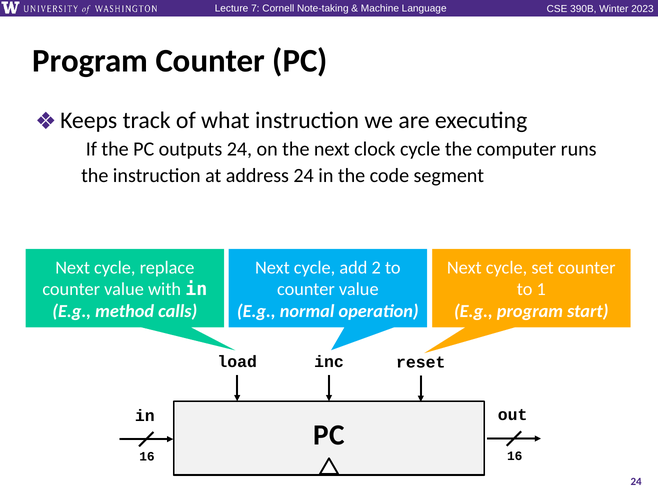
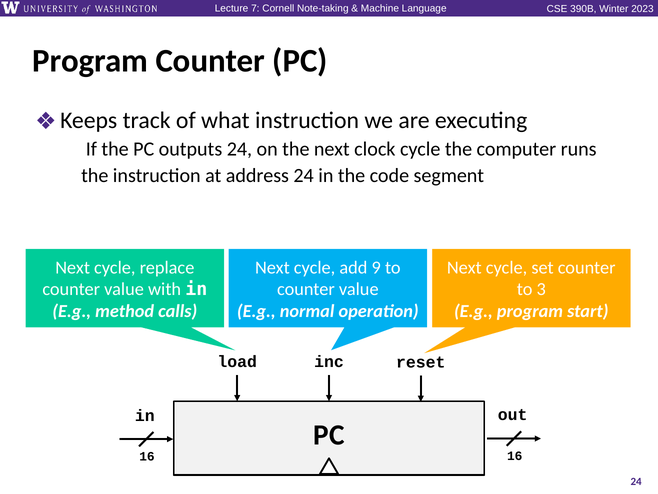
2: 2 -> 9 (376, 267)
1: 1 -> 3 (541, 289)
